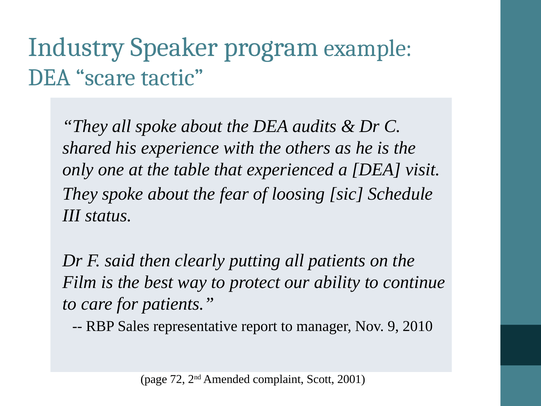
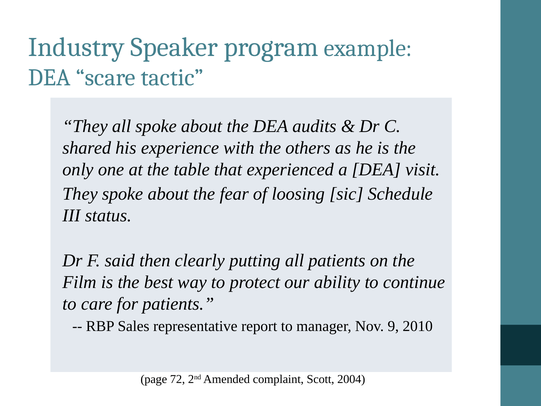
2001: 2001 -> 2004 (351, 379)
